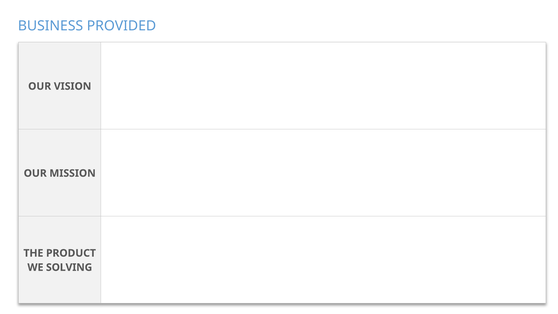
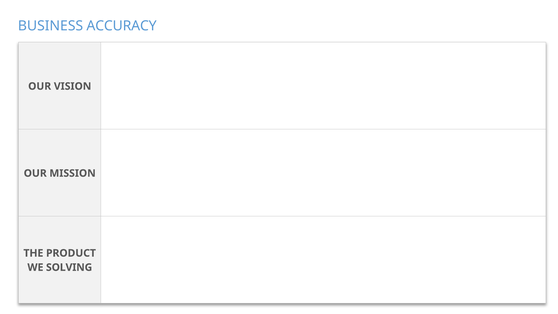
PROVIDED: PROVIDED -> ACCURACY (122, 26)
